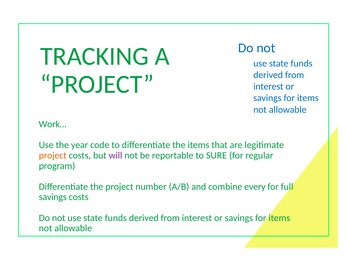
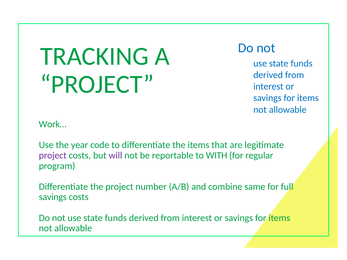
project colour: orange -> purple (53, 156)
SURE: SURE -> WITH (217, 156)
every: every -> same (255, 187)
